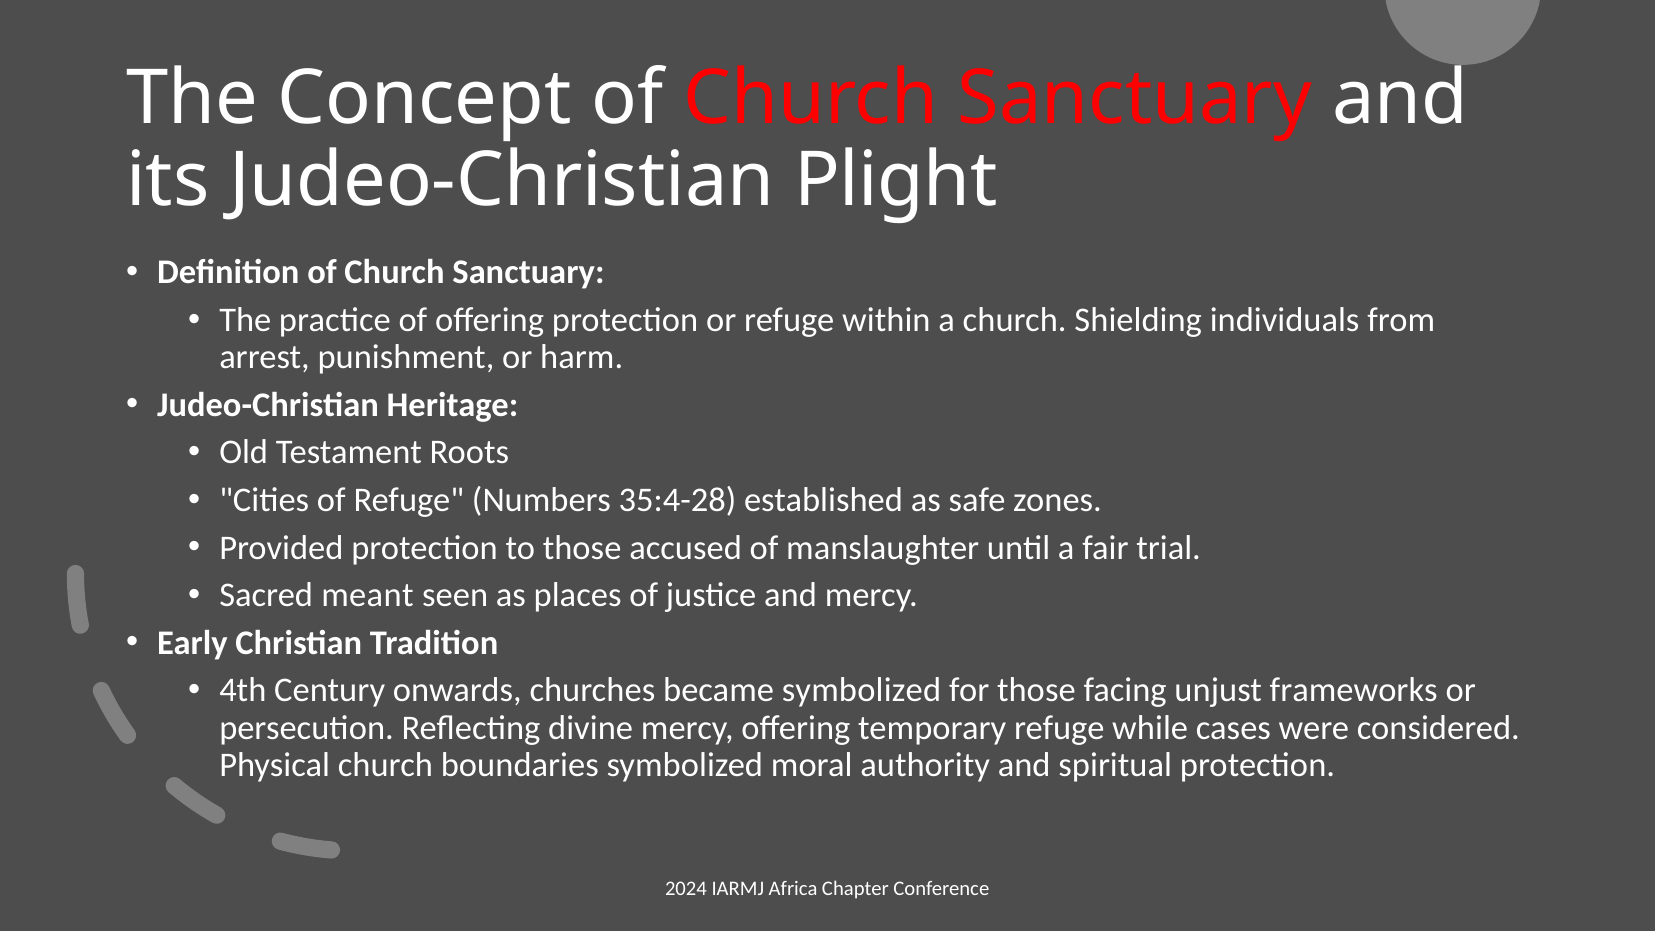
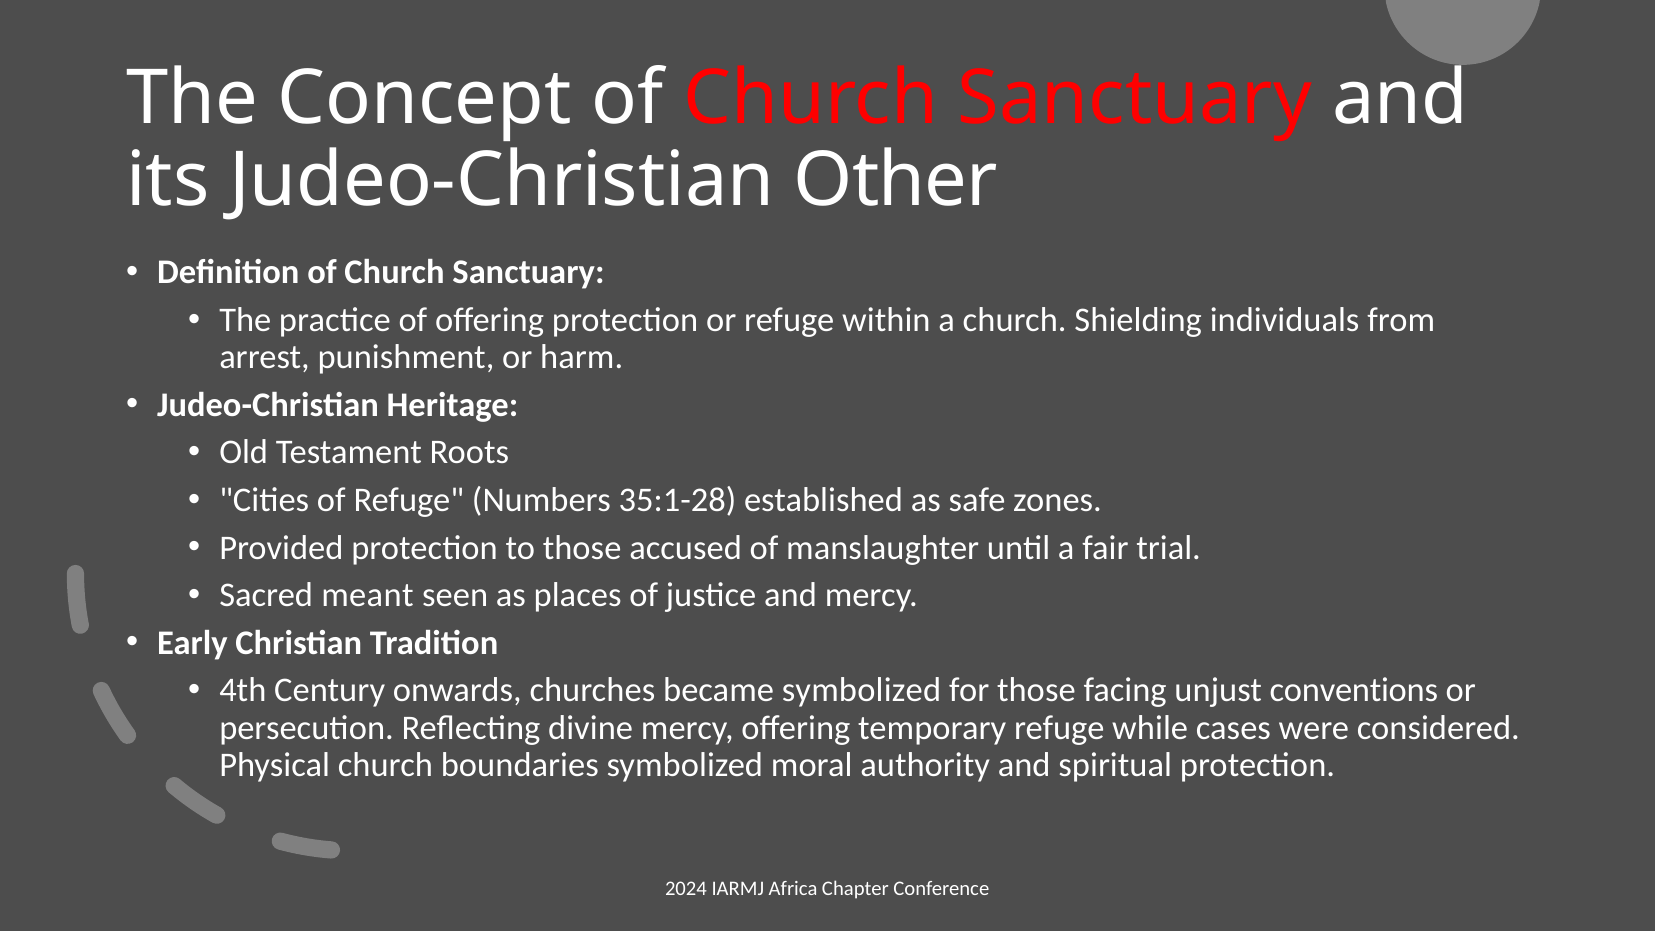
Plight: Plight -> Other (896, 180)
35:4-28: 35:4-28 -> 35:1-28 (677, 500)
frameworks: frameworks -> conventions (1354, 690)
